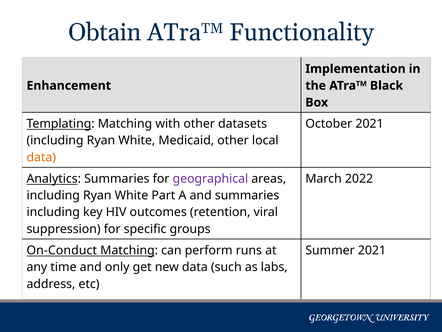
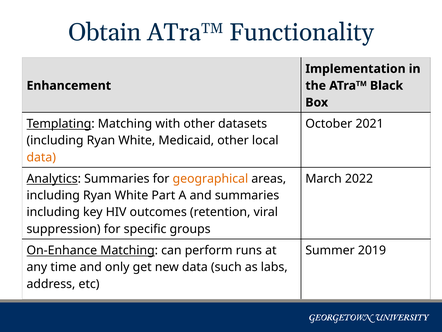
geographical colour: purple -> orange (210, 178)
On-Conduct: On-Conduct -> On-Enhance (62, 250)
Summer 2021: 2021 -> 2019 (372, 250)
